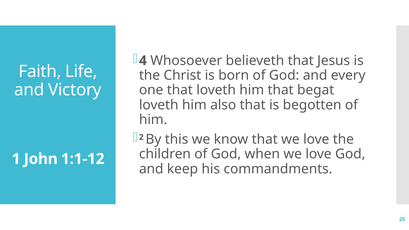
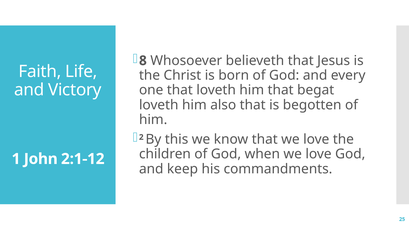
4: 4 -> 8 (143, 61)
1:1-12: 1:1-12 -> 2:1-12 (83, 159)
